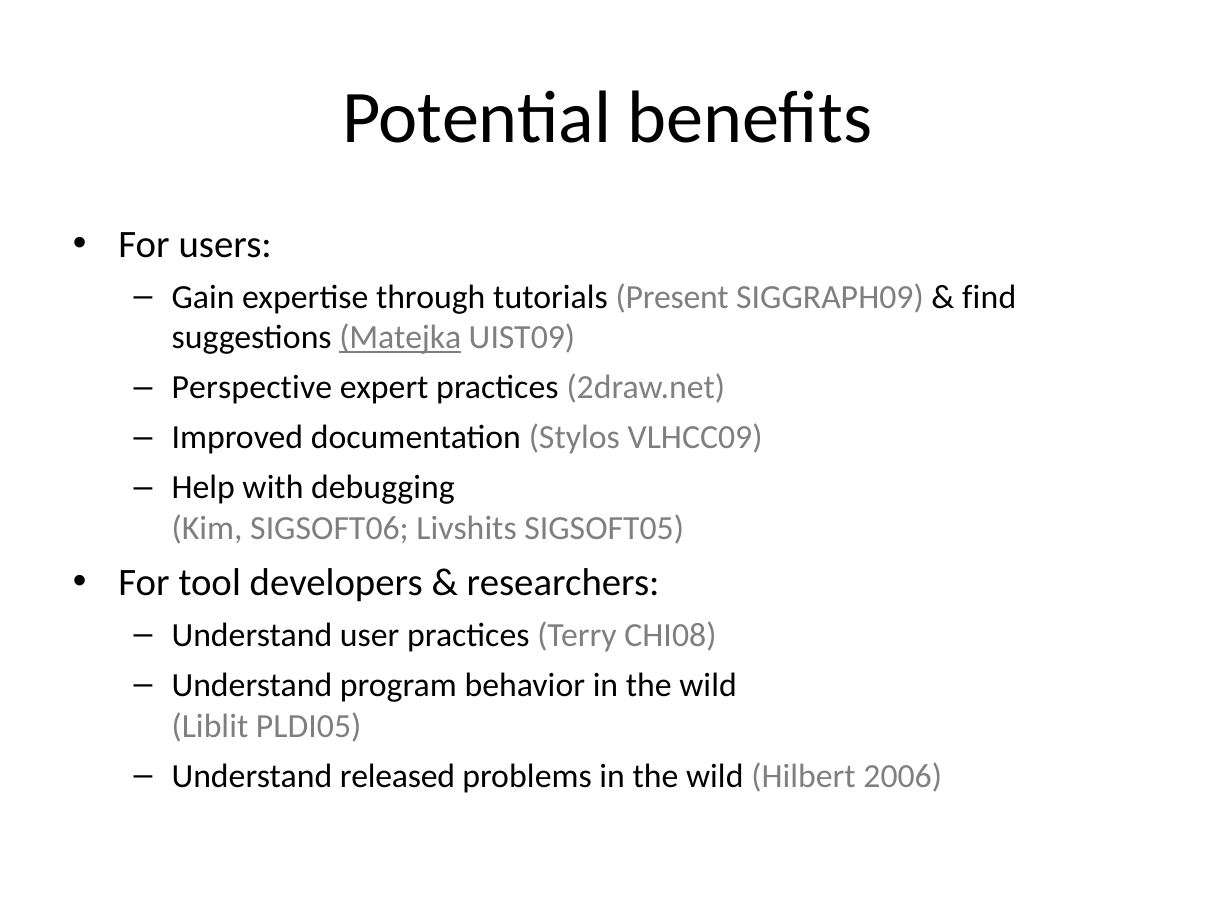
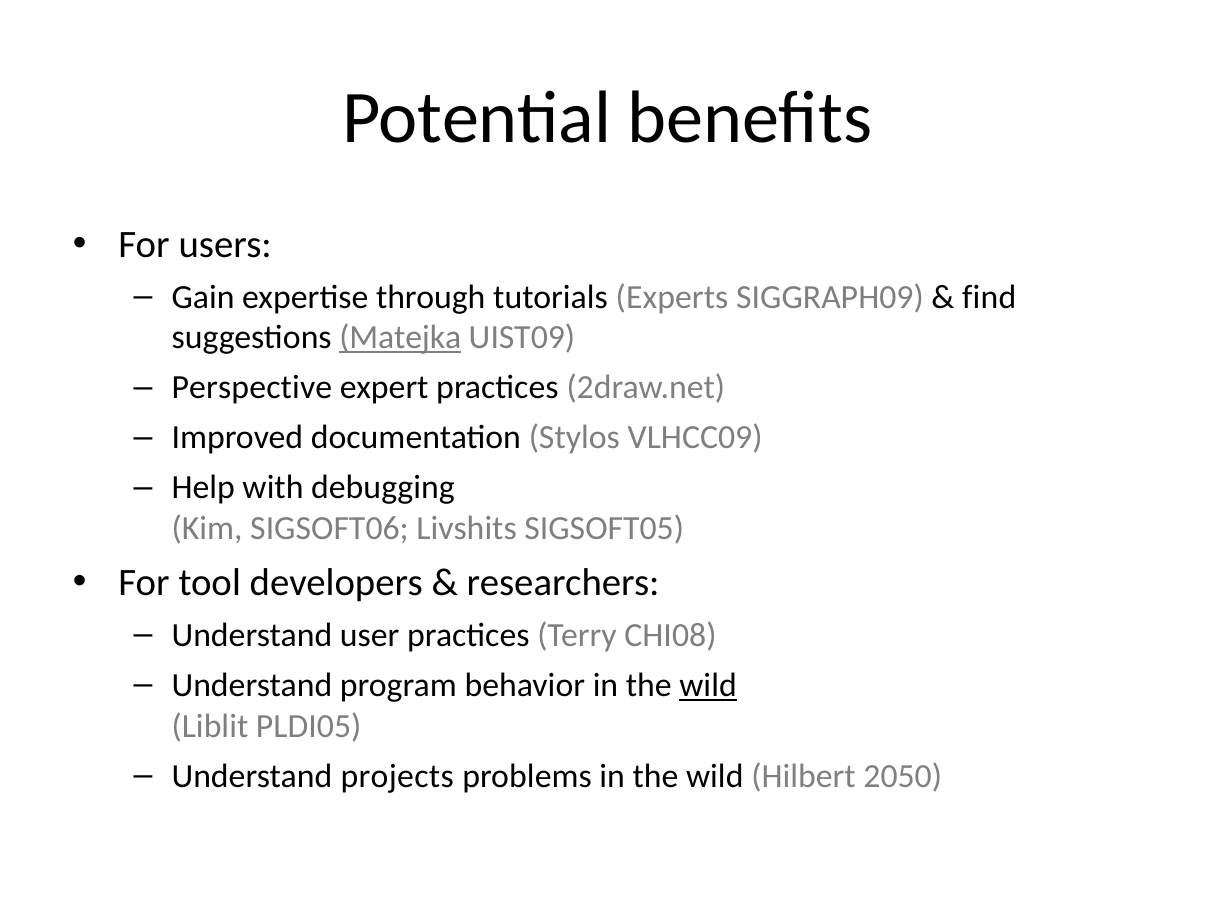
Present: Present -> Experts (672, 297)
wild underline: none -> present (708, 686)
released: released -> projects (397, 776)
2006: 2006 -> 2050 (903, 776)
